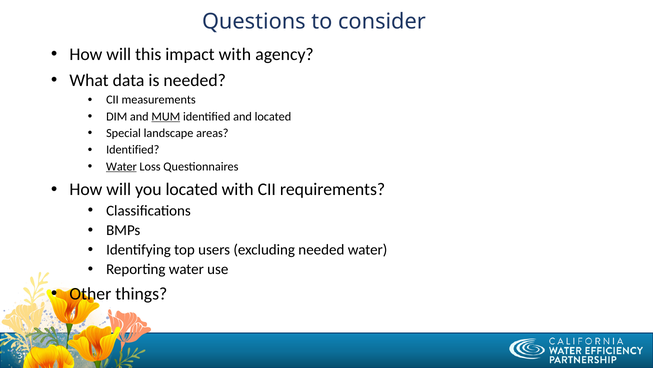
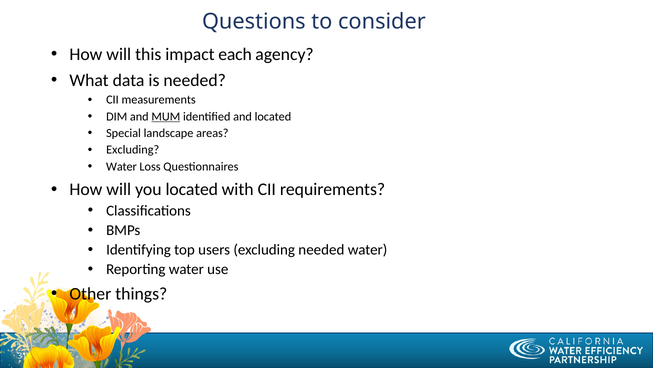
impact with: with -> each (235, 54)
Identified: Identified -> Excluding (133, 150)
Water underline: present -> none (121, 166)
